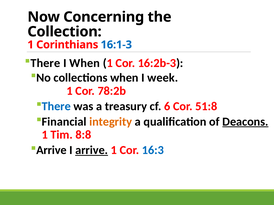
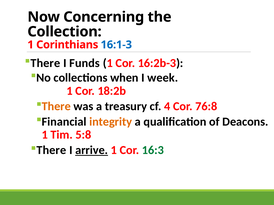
I When: When -> Funds (85, 63)
78:2b: 78:2b -> 18:2b (112, 91)
There colour: blue -> orange (56, 106)
6: 6 -> 4 (167, 106)
51:8: 51:8 -> 76:8 (206, 106)
Deacons underline: present -> none (245, 122)
8:8: 8:8 -> 5:8 (83, 135)
Arrive: Arrive -> There (51, 151)
16:3 colour: blue -> green (153, 151)
